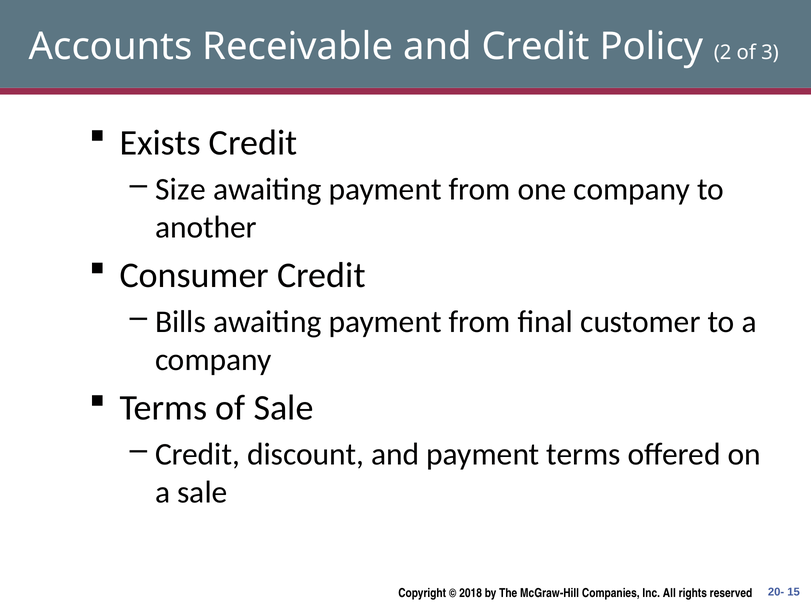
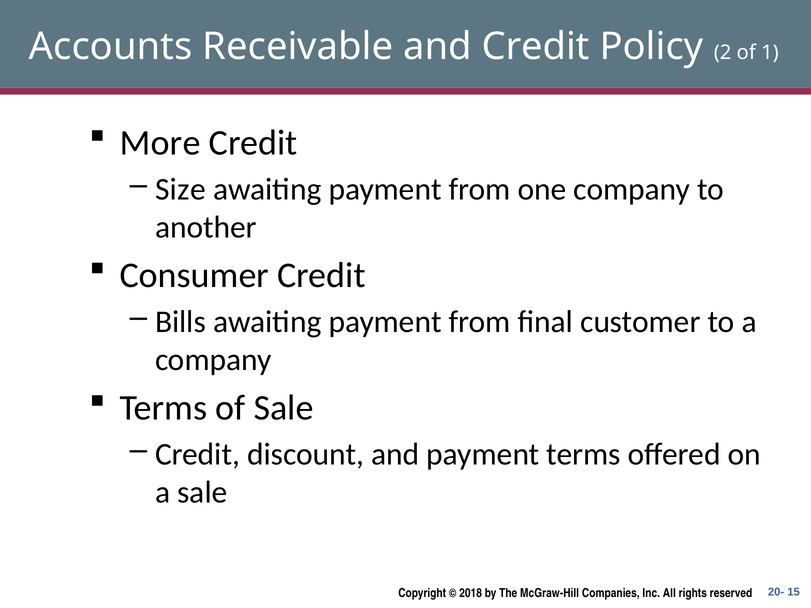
3: 3 -> 1 (770, 53)
Exists: Exists -> More (160, 143)
